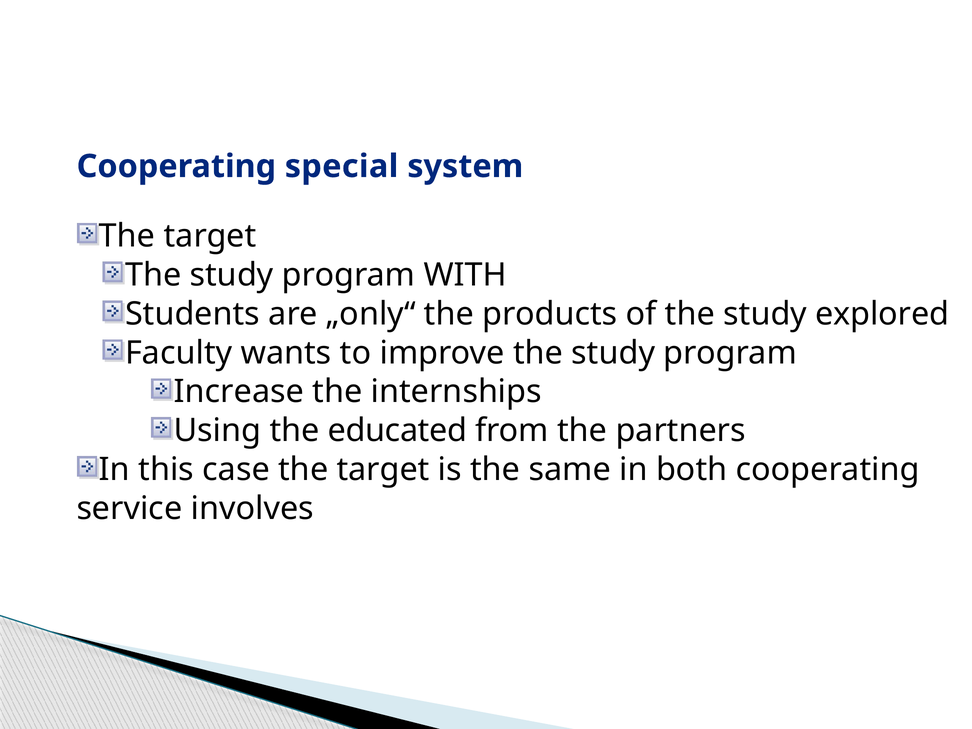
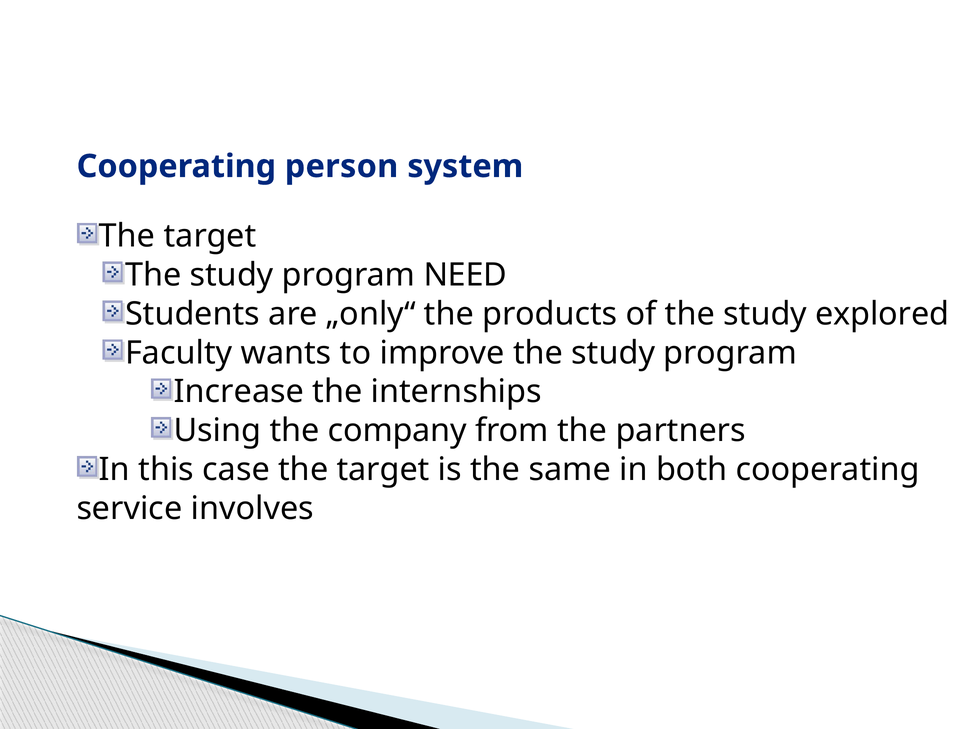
special: special -> person (342, 166)
WITH: WITH -> NEED (465, 275)
educated: educated -> company (397, 431)
